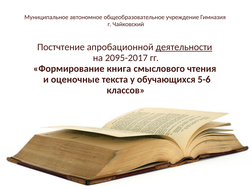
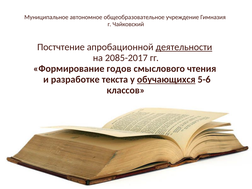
2095-2017: 2095-2017 -> 2085-2017 (126, 58)
книга: книга -> годов (119, 69)
оценочные: оценочные -> разработке (75, 79)
обучающихся underline: none -> present (166, 79)
